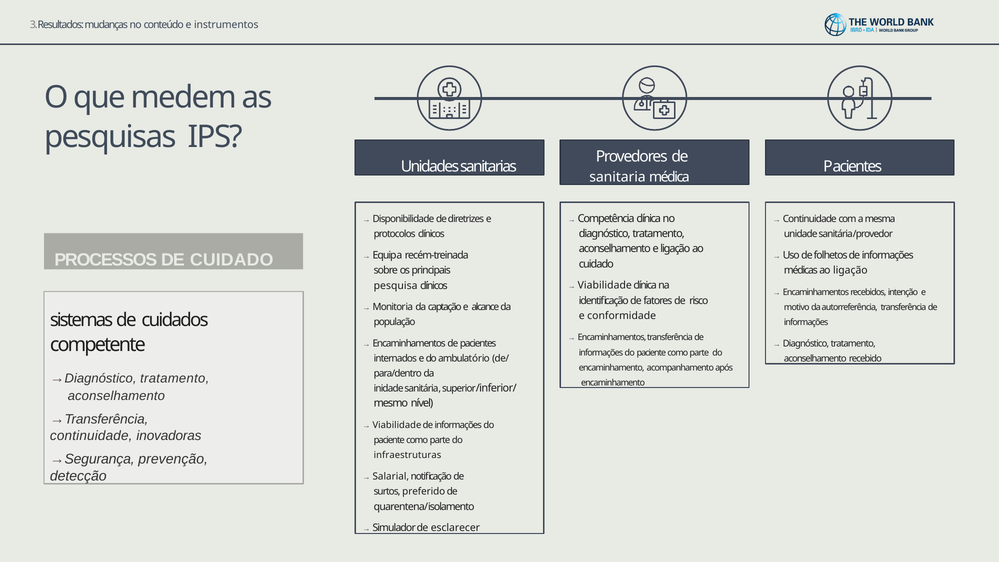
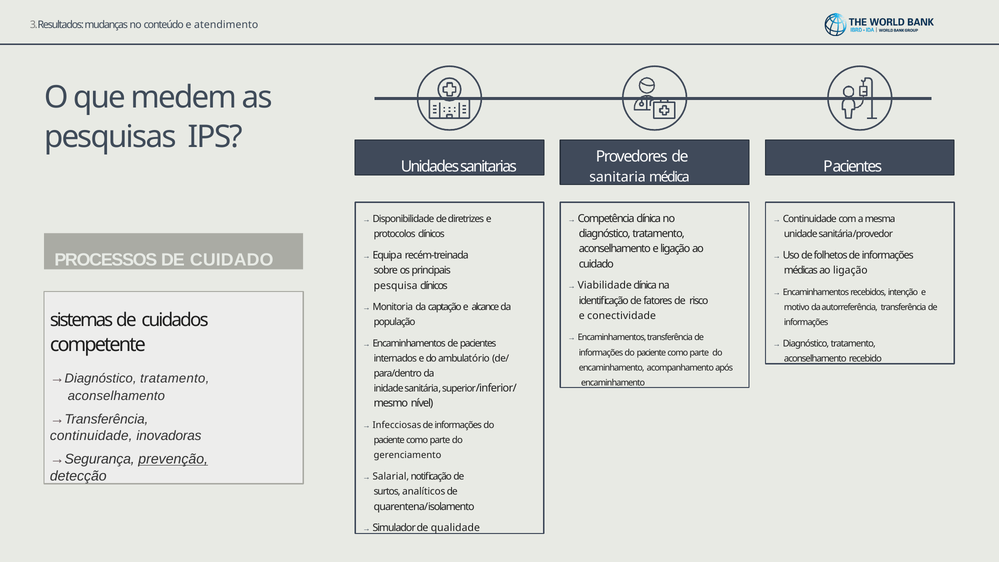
instrumentos: instrumentos -> atendimento (226, 25)
conformidade: conformidade -> conectividade (622, 316)
Viabilidade: Viabilidade -> Infecciosas (397, 425)
prevenção underline: none -> present (173, 459)
infraestruturas: infraestruturas -> gerenciamento (408, 455)
preferido: preferido -> analíticos (424, 491)
esclarecer: esclarecer -> qualidade (455, 528)
